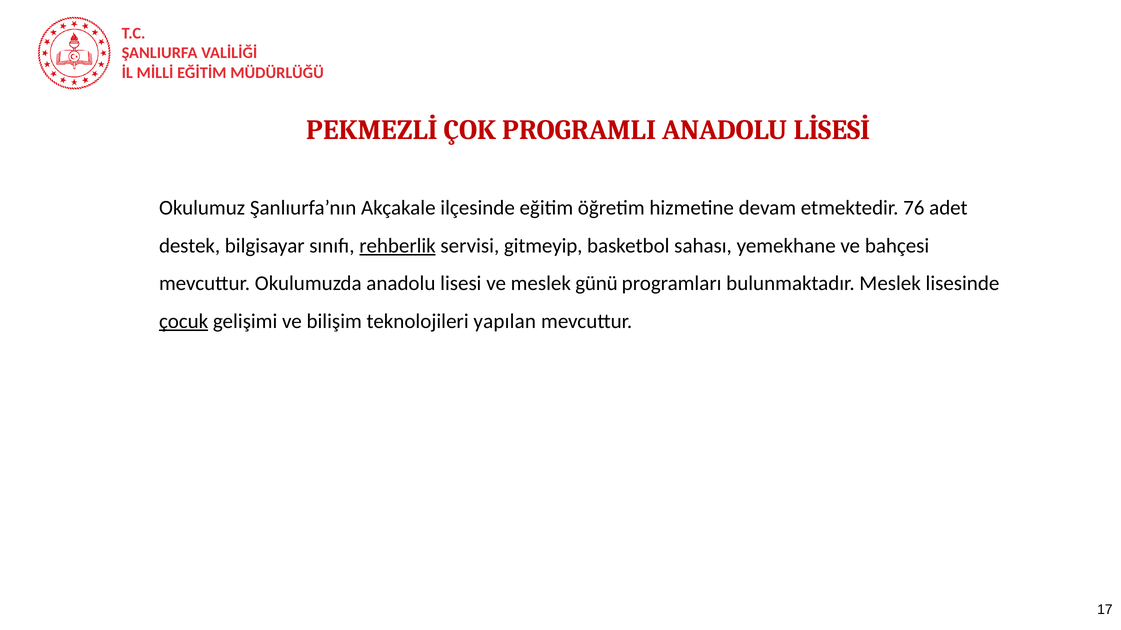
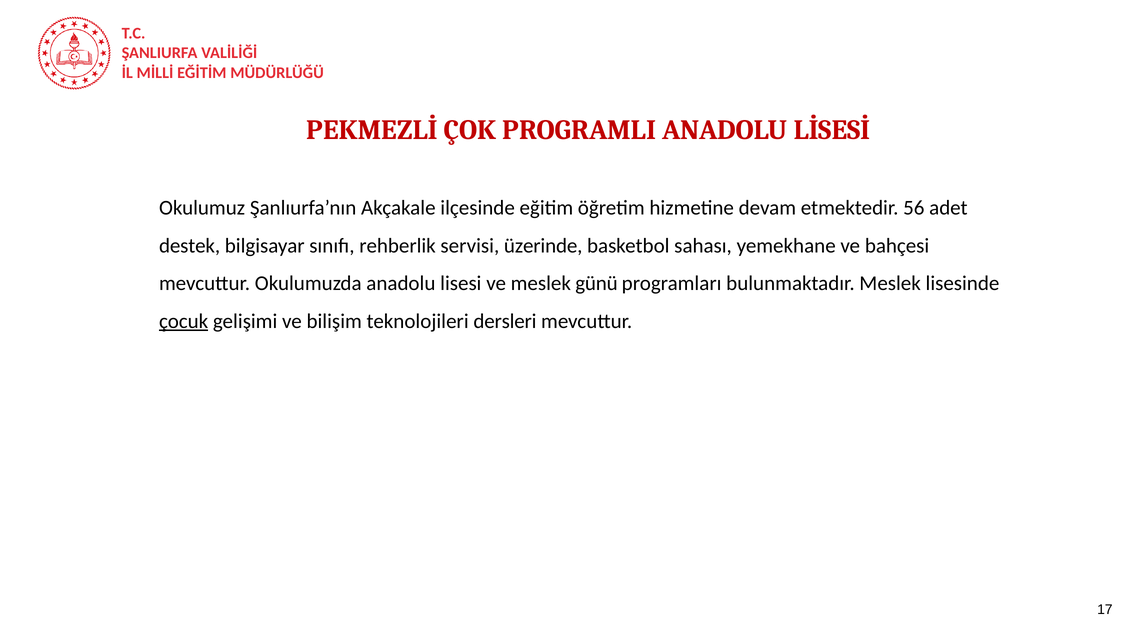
76: 76 -> 56 (914, 208)
rehberlik underline: present -> none (398, 246)
gitmeyip: gitmeyip -> üzerinde (543, 246)
yapılan: yapılan -> dersleri (505, 322)
